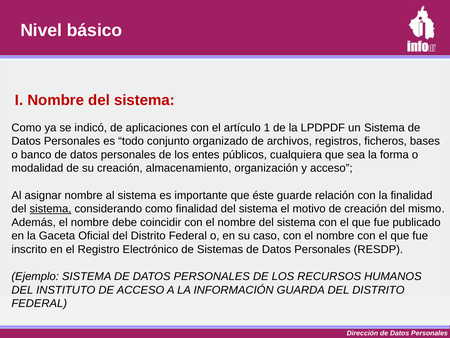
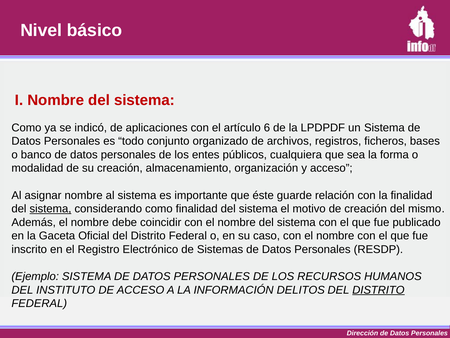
1: 1 -> 6 (267, 128)
GUARDA: GUARDA -> DELITOS (301, 290)
DISTRITO underline: none -> present (378, 290)
